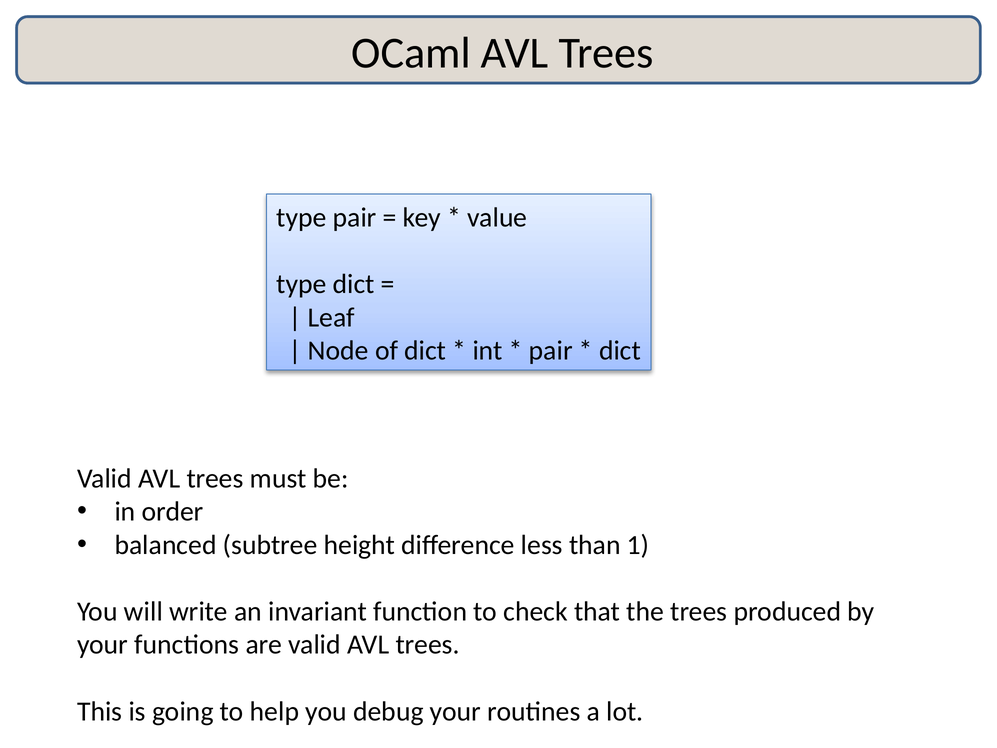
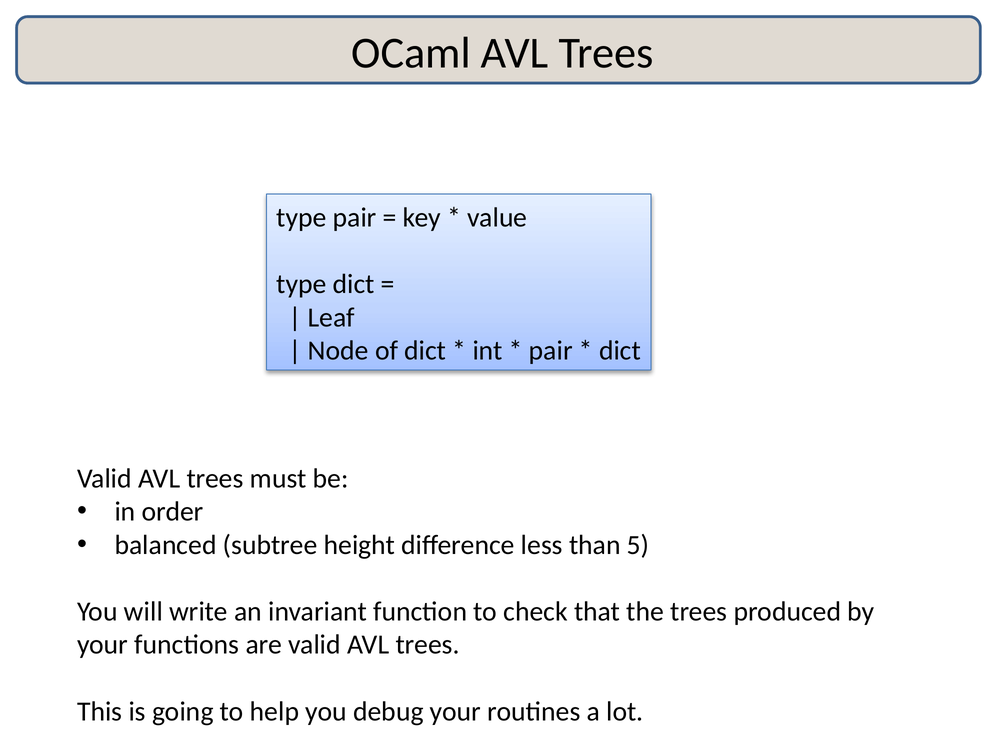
1: 1 -> 5 (638, 545)
